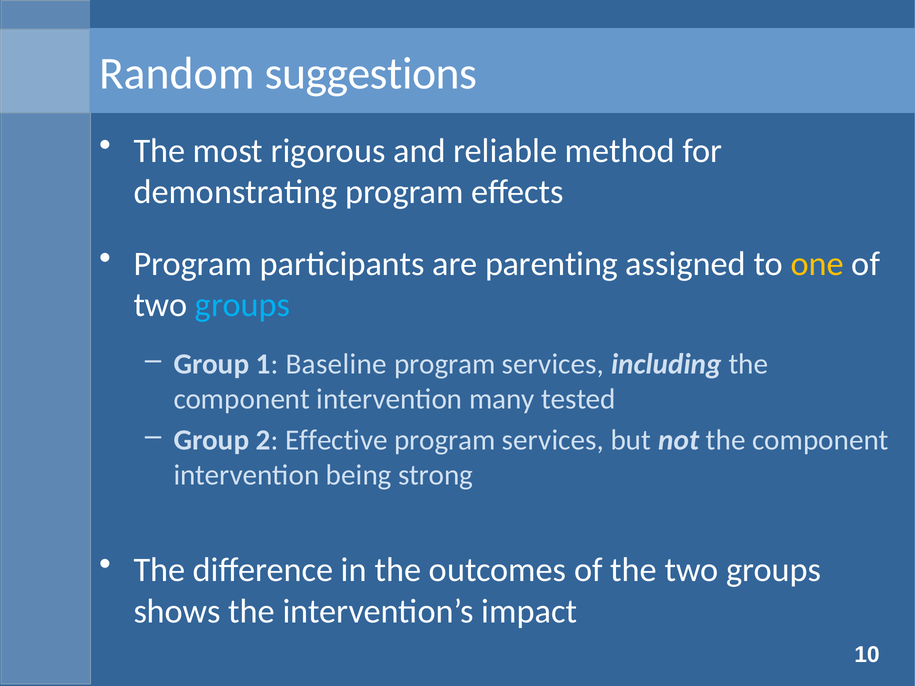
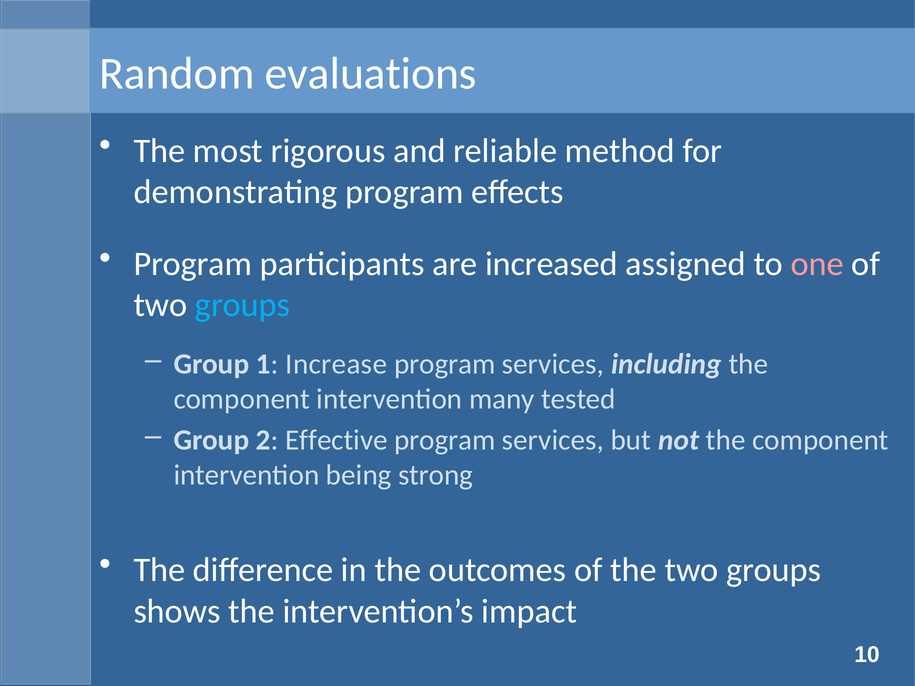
suggestions: suggestions -> evaluations (371, 74)
parenting: parenting -> increased (551, 264)
one colour: yellow -> pink (817, 264)
Baseline: Baseline -> Increase (336, 364)
